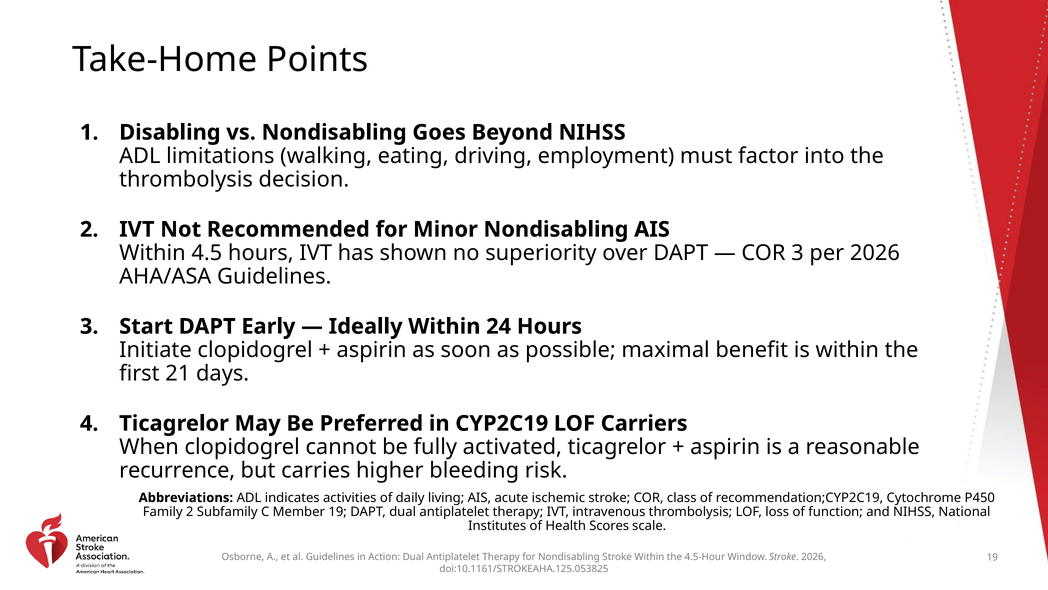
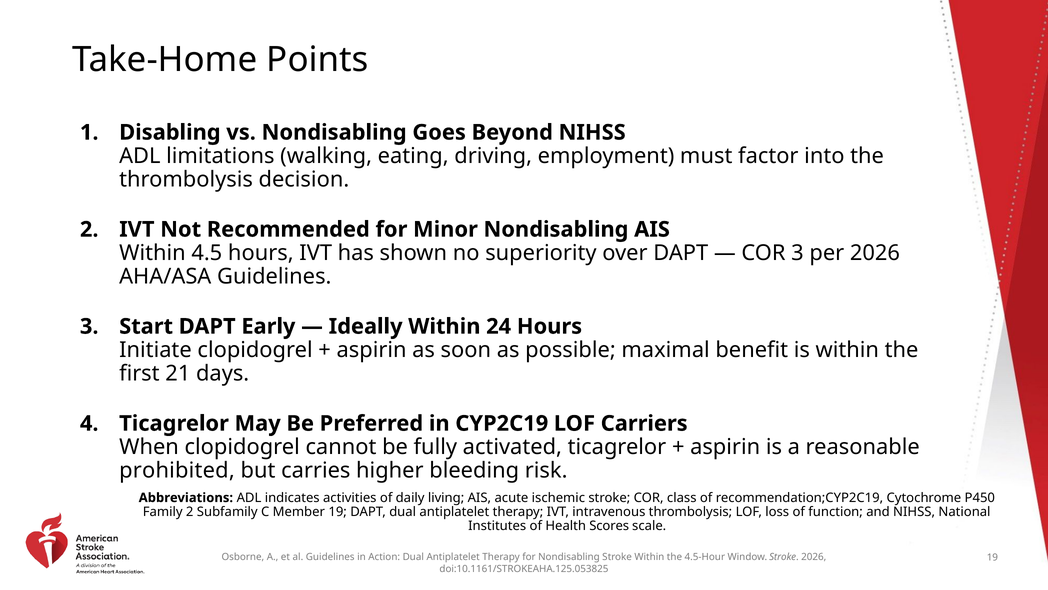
recurrence: recurrence -> prohibited (177, 470)
